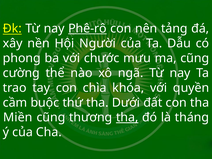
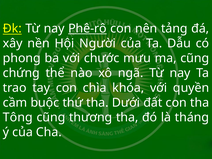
cường: cường -> chứng (21, 73)
Miền: Miền -> Tông (18, 118)
tha underline: present -> none (127, 118)
